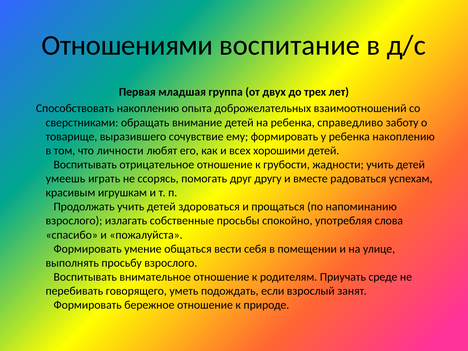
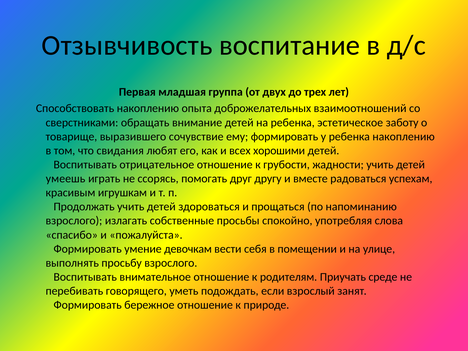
Отношениями: Отношениями -> Отзывчивость (127, 45)
справедливо: справедливо -> эстетическое (350, 122)
личности: личности -> свидания (120, 151)
общаться: общаться -> девочкам (188, 249)
